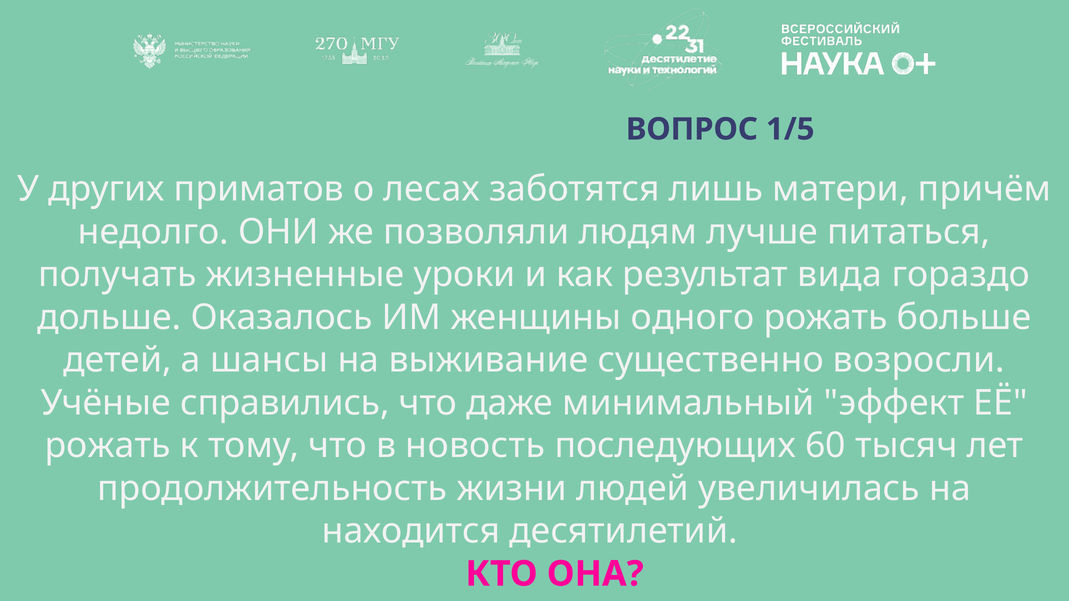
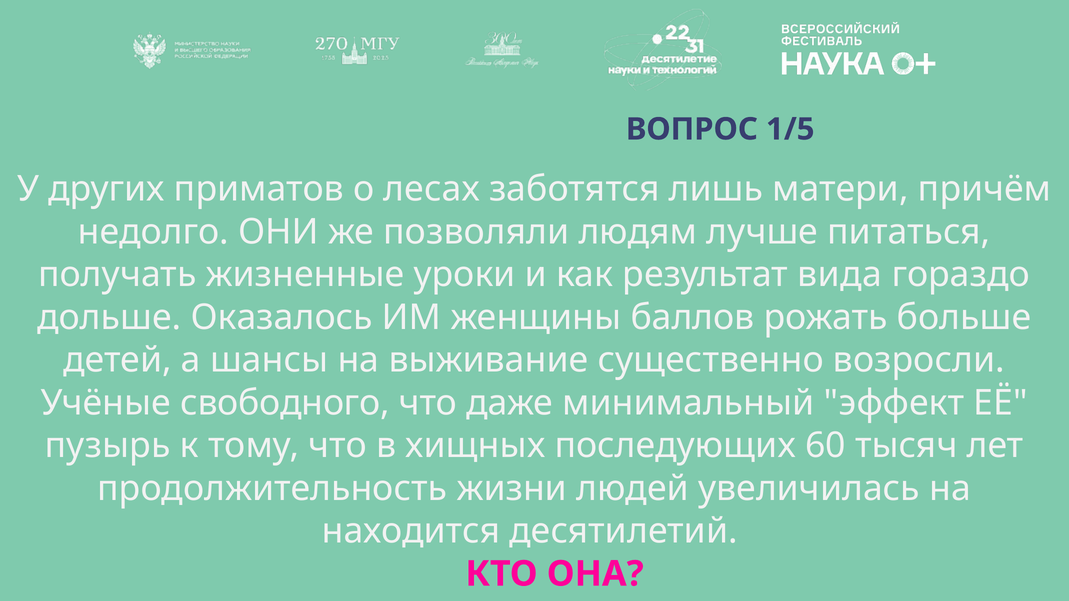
одного: одного -> баллов (693, 318)
справились: справились -> свободного (285, 403)
рожать: рожать -> пузырь (108, 446)
новость: новость -> хищных (475, 446)
